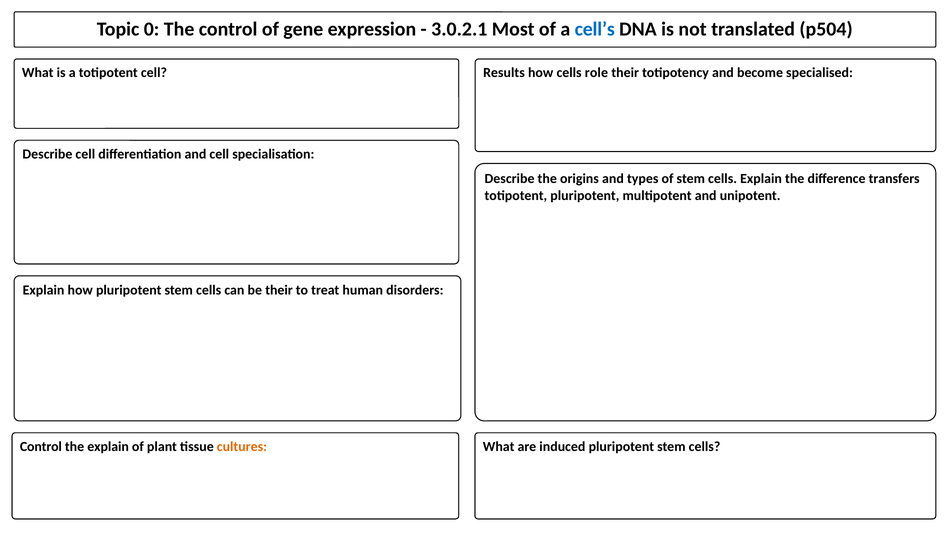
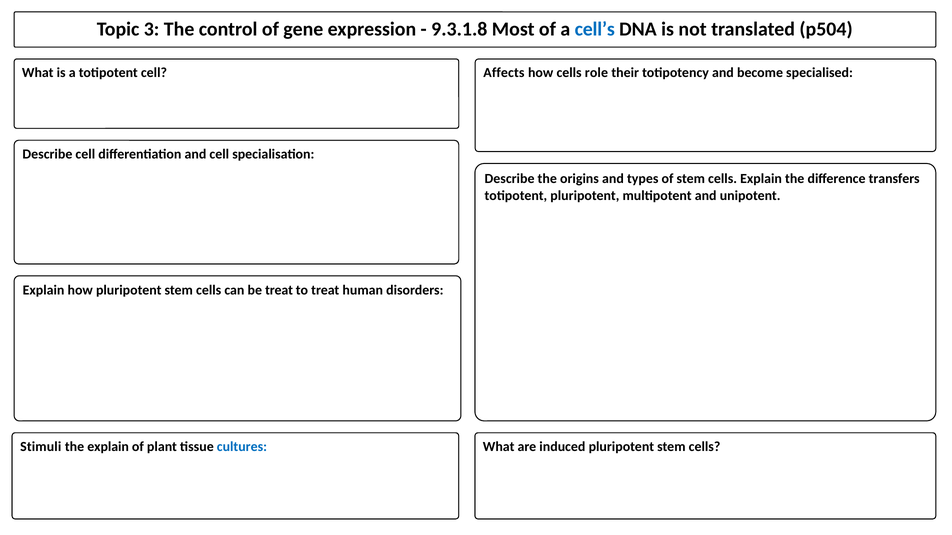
0: 0 -> 3 (152, 29)
3.0.2.1: 3.0.2.1 -> 9.3.1.8 (459, 29)
Results: Results -> Affects (504, 73)
be their: their -> treat (279, 290)
Control: Control -> Stimuli (41, 447)
cultures colour: orange -> blue (242, 447)
